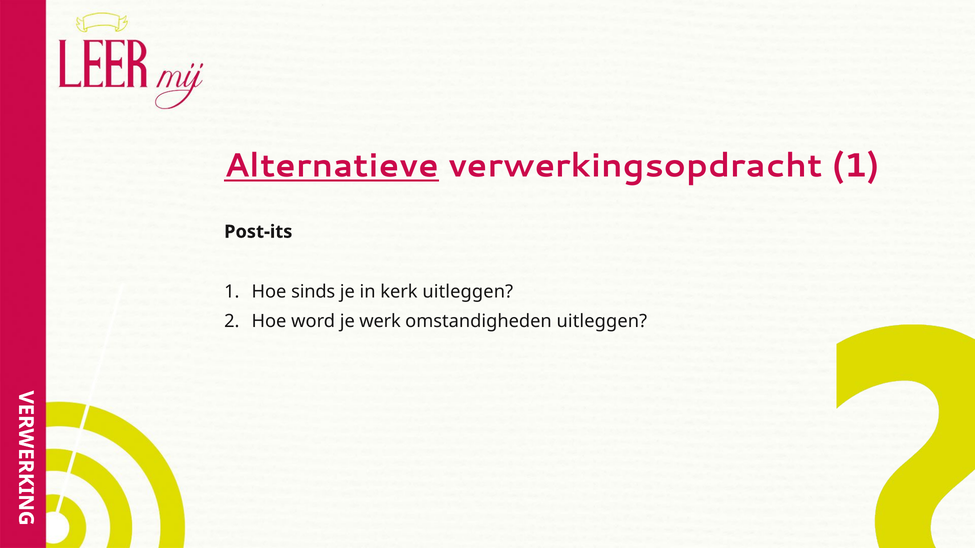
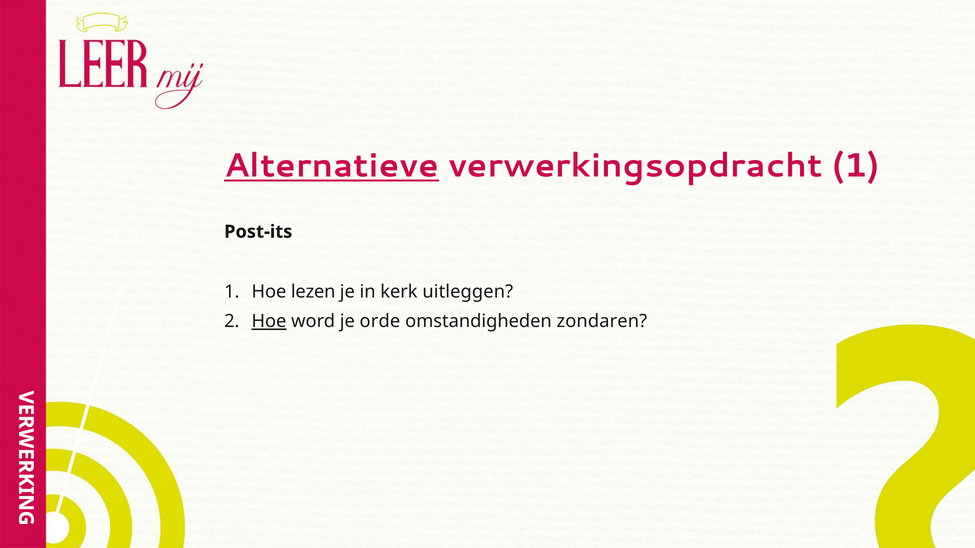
sinds: sinds -> lezen (313, 292)
Hoe underline: none -> present (269, 322)
werk: werk -> orde (380, 322)
omstandigheden uitleggen: uitleggen -> zondaren (602, 322)
